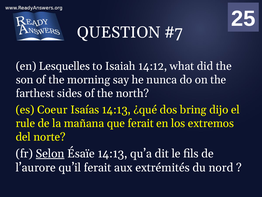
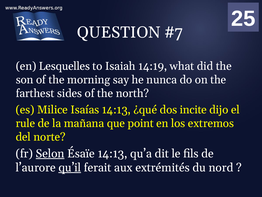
14:12: 14:12 -> 14:19 (153, 66)
Coeur: Coeur -> Milice (52, 109)
bring: bring -> incite (193, 109)
que ferait: ferait -> point (141, 123)
qu’il underline: none -> present (70, 167)
